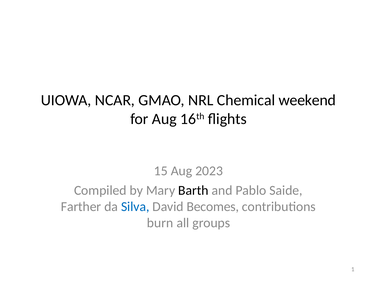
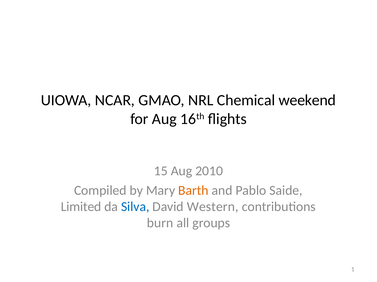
2023: 2023 -> 2010 (209, 171)
Barth colour: black -> orange (193, 191)
Farther: Farther -> Limited (81, 207)
Becomes: Becomes -> Western (213, 207)
